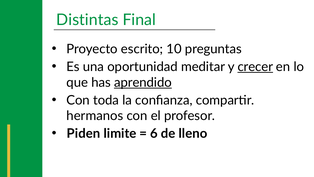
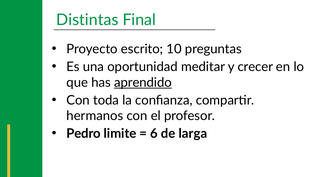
crecer underline: present -> none (255, 67)
Piden: Piden -> Pedro (84, 133)
lleno: lleno -> larga (193, 133)
